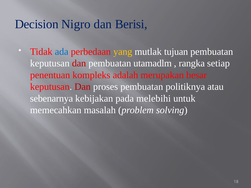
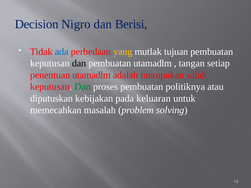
dan colour: red -> black (79, 63)
rangka: rangka -> tangan (192, 63)
penentuan kompleks: kompleks -> utamadlm (91, 75)
besar: besar -> salah (197, 75)
Dan colour: red -> green (83, 87)
sebenarnya: sebenarnya -> diputuskan (51, 99)
melebihi: melebihi -> keluaran (154, 99)
